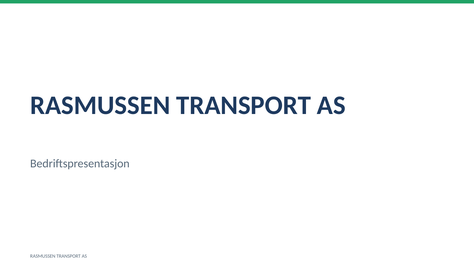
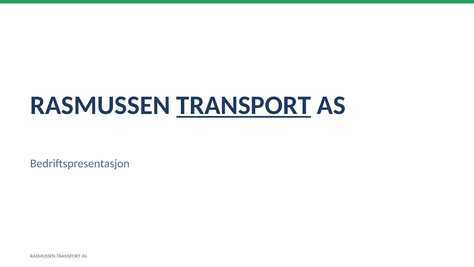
TRANSPORT underline: none -> present (244, 105)
